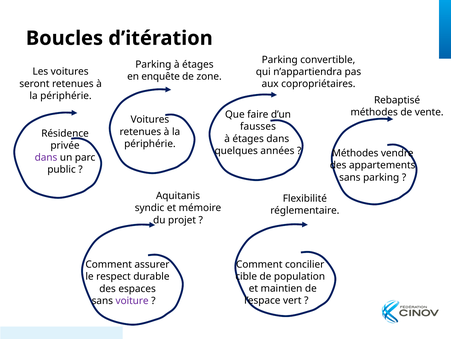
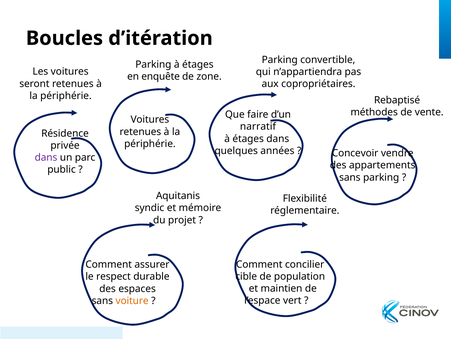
fausses: fausses -> narratif (258, 126)
Méthodes: Méthodes -> Concevoir (355, 153)
voiture colour: purple -> orange (132, 300)
